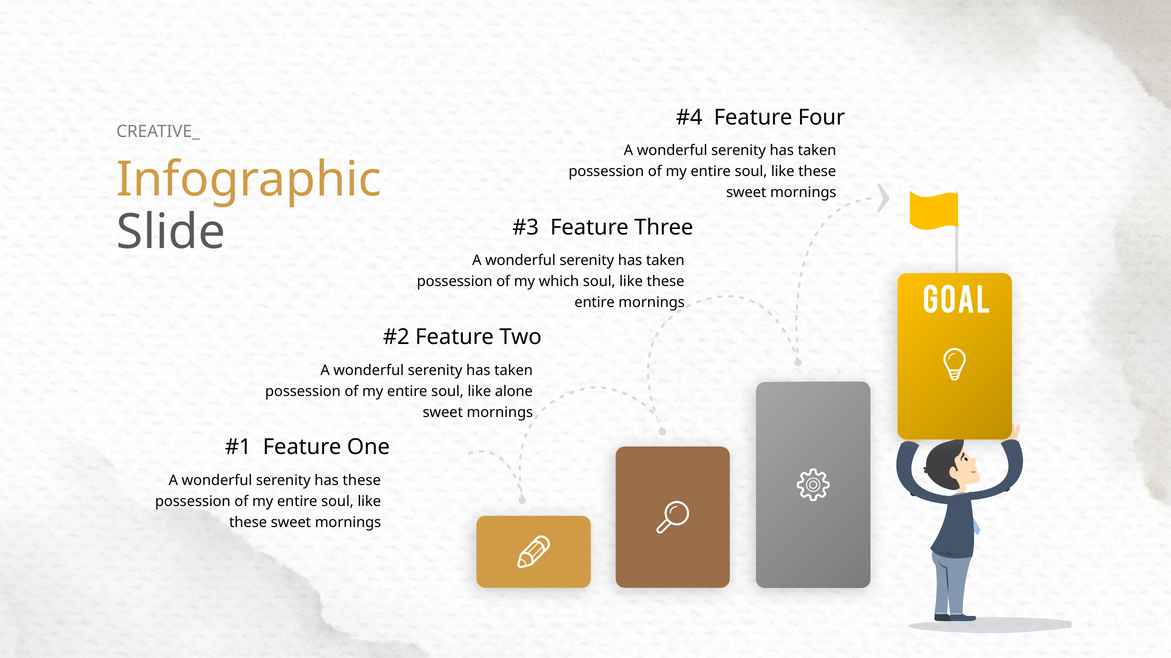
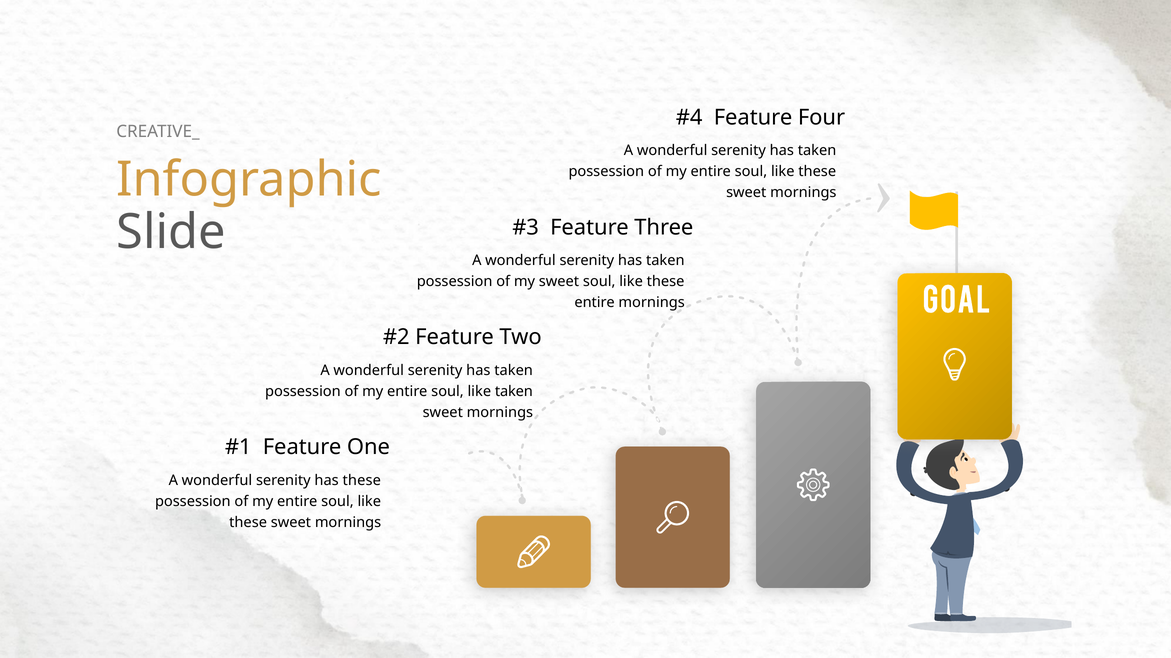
my which: which -> sweet (559, 282)
like alone: alone -> taken (514, 392)
